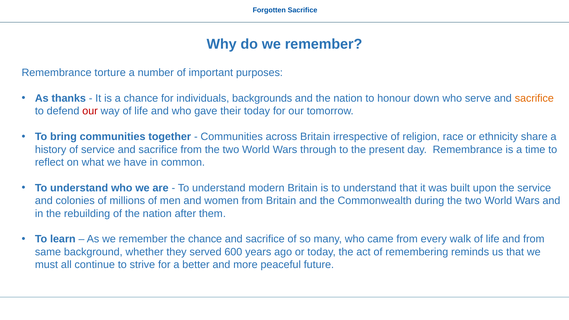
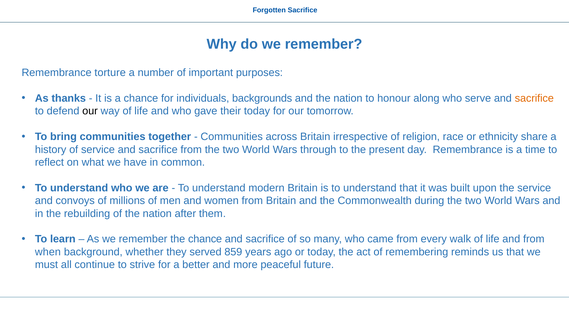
down: down -> along (426, 98)
our colour: red -> black (90, 111)
colonies: colonies -> convoys (75, 201)
same: same -> when (48, 252)
600: 600 -> 859 (233, 252)
